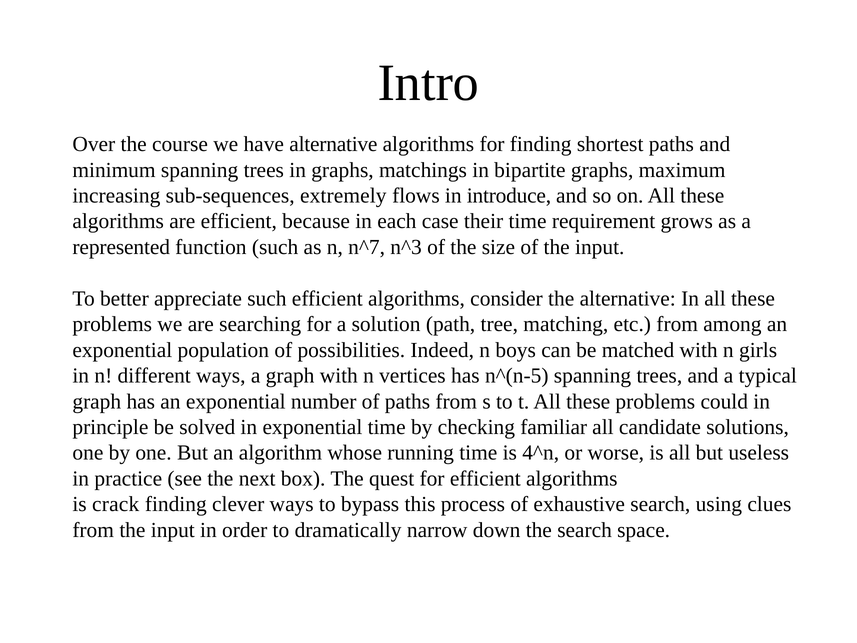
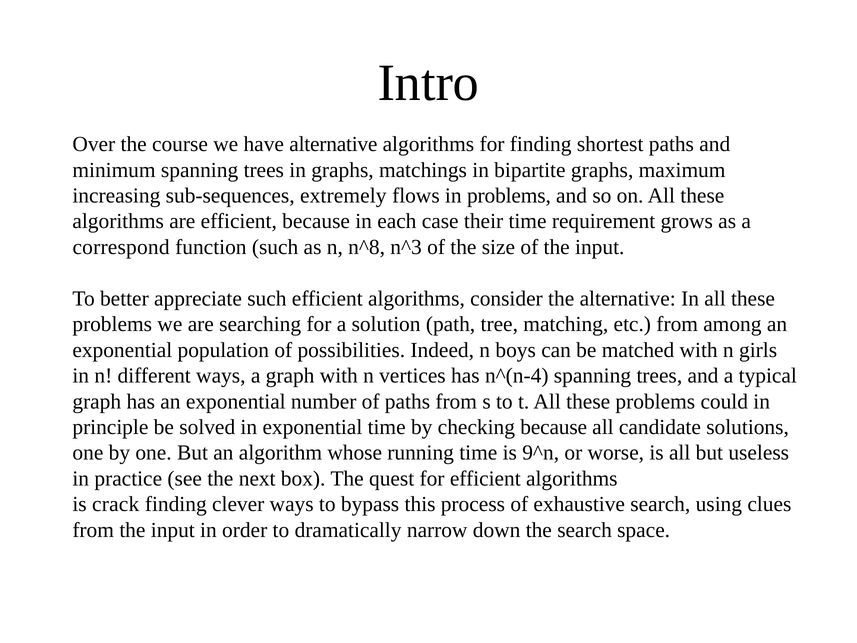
in introduce: introduce -> problems (509, 196)
represented: represented -> correspond (121, 247)
n^7: n^7 -> n^8 (367, 247)
n^(n-5: n^(n-5 -> n^(n-4 (517, 376)
checking familiar: familiar -> because (554, 427)
4^n: 4^n -> 9^n (541, 453)
